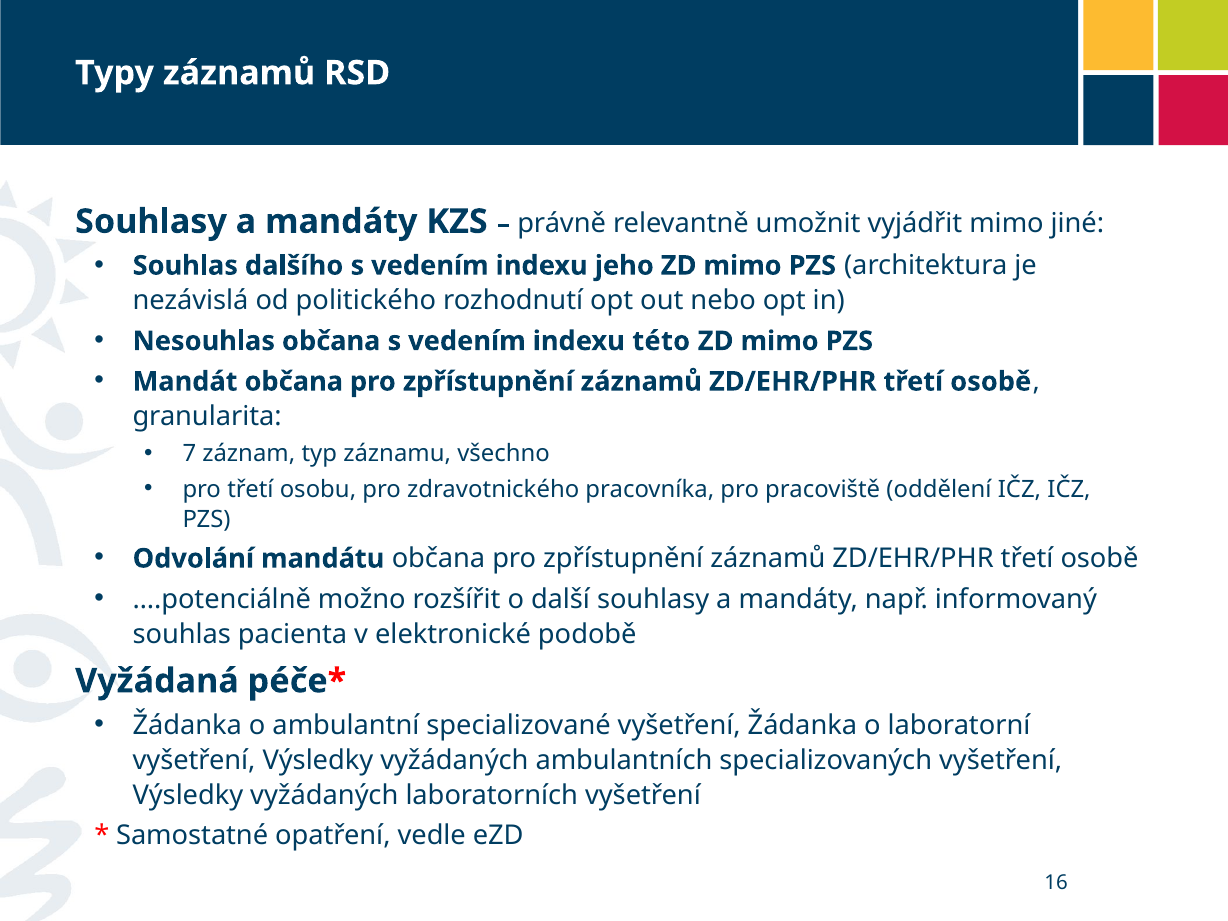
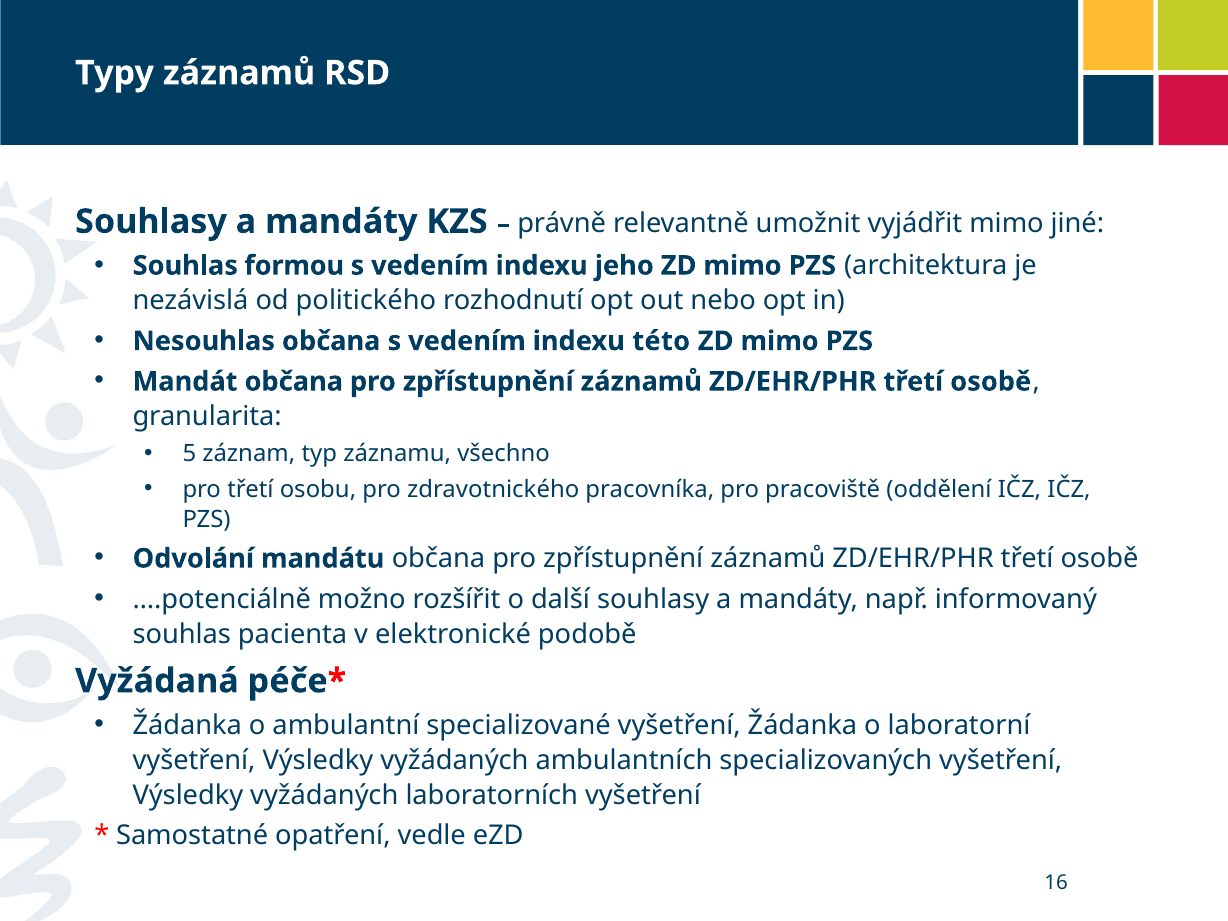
dalšího: dalšího -> formou (294, 266)
7: 7 -> 5 (189, 454)
